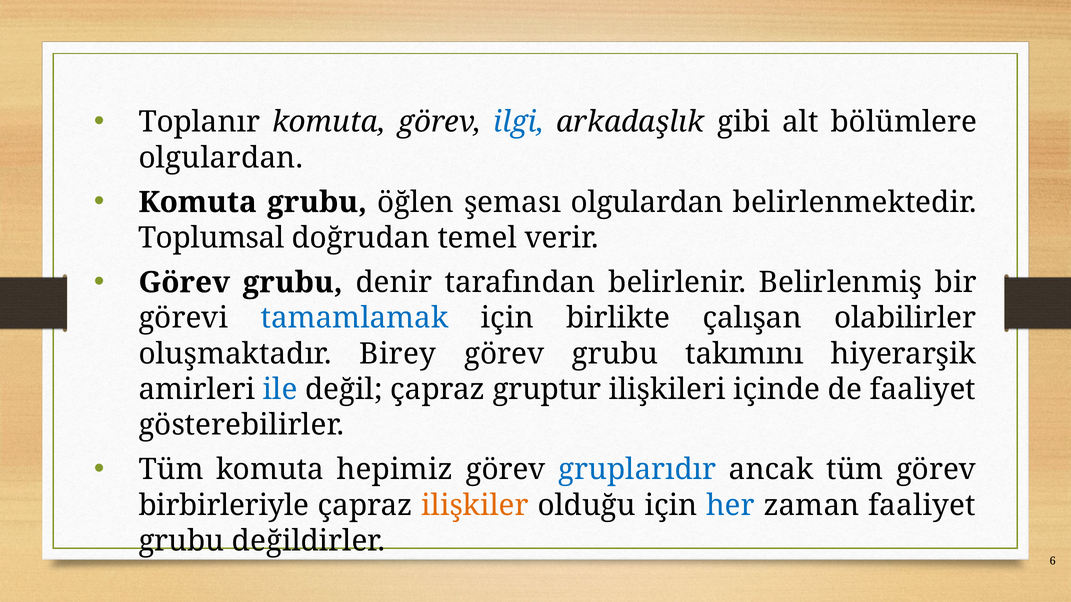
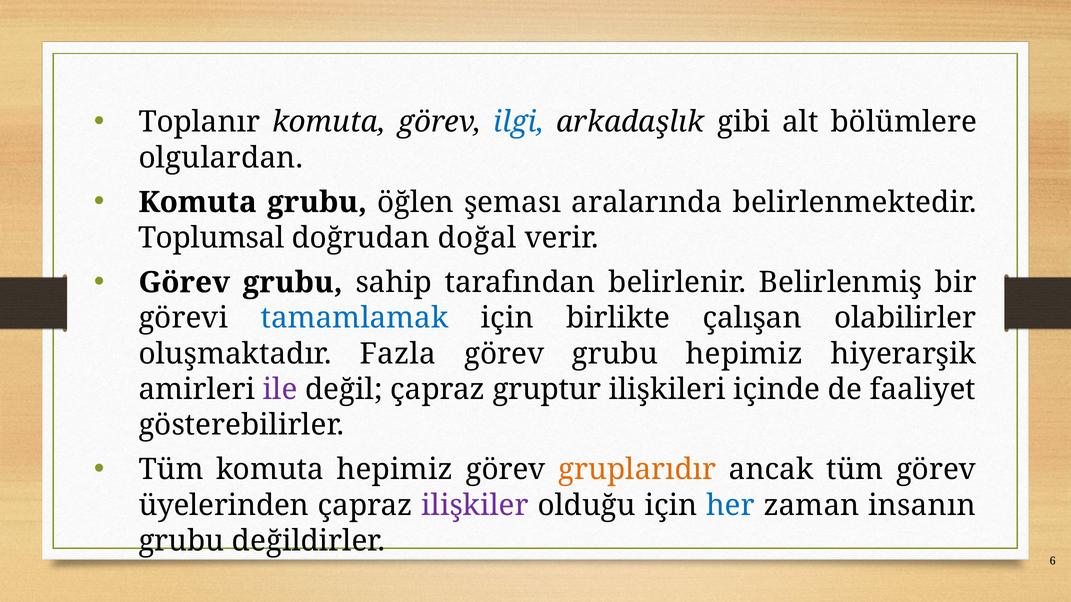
şeması olgulardan: olgulardan -> aralarında (647, 202)
temel: temel -> doğal (477, 238)
denir: denir -> sahip (394, 283)
Birey: Birey -> Fazla (398, 354)
grubu takımını: takımını -> hepimiz (744, 354)
ile colour: blue -> purple (280, 390)
gruplarıdır colour: blue -> orange (637, 470)
birbirleriyle: birbirleriyle -> üyelerinden (224, 506)
ilişkiler colour: orange -> purple (475, 506)
zaman faaliyet: faaliyet -> insanın (922, 506)
